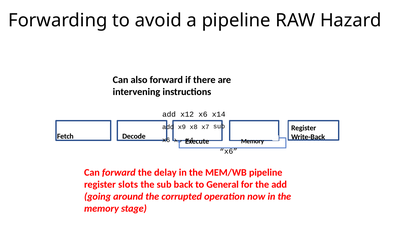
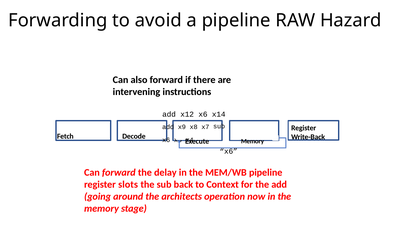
General: General -> Context (223, 185)
corrupted: corrupted -> architects (182, 197)
